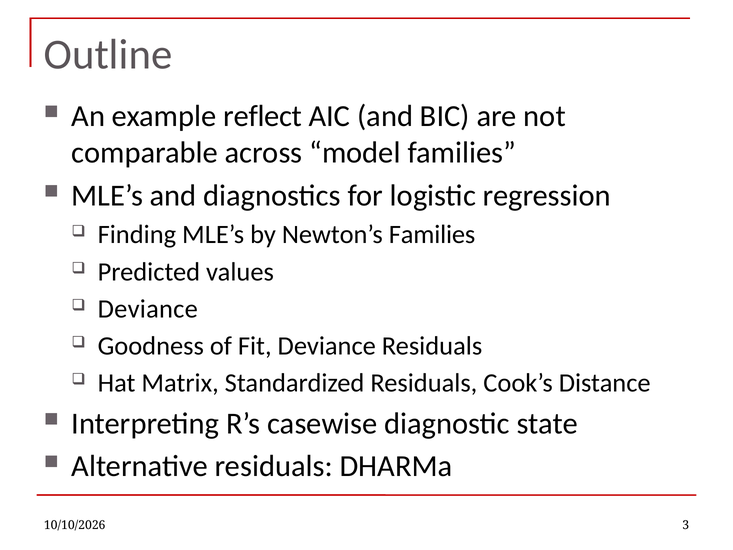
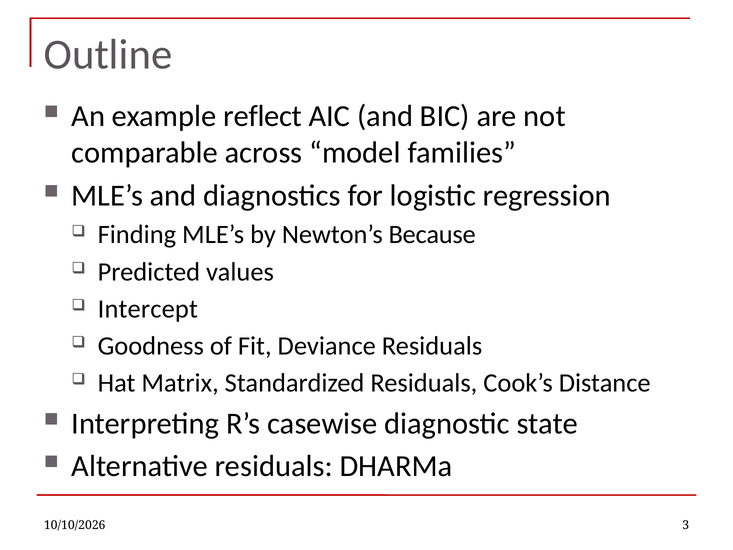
Newton’s Families: Families -> Because (432, 235)
Deviance: Deviance -> Intercept (148, 309)
